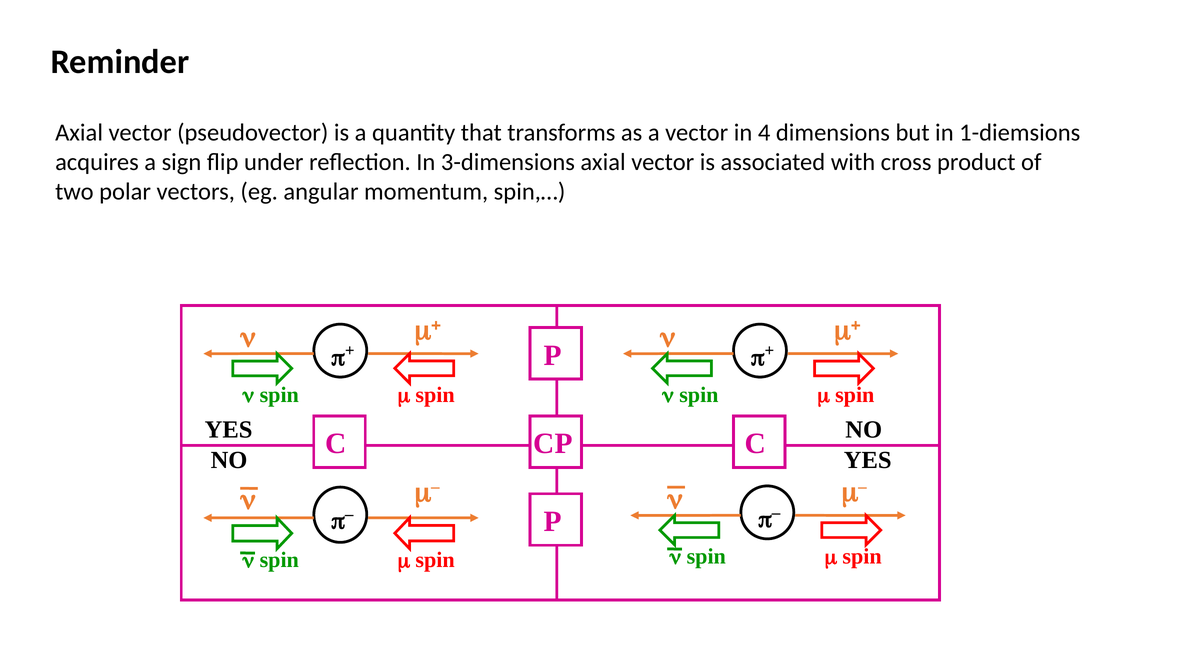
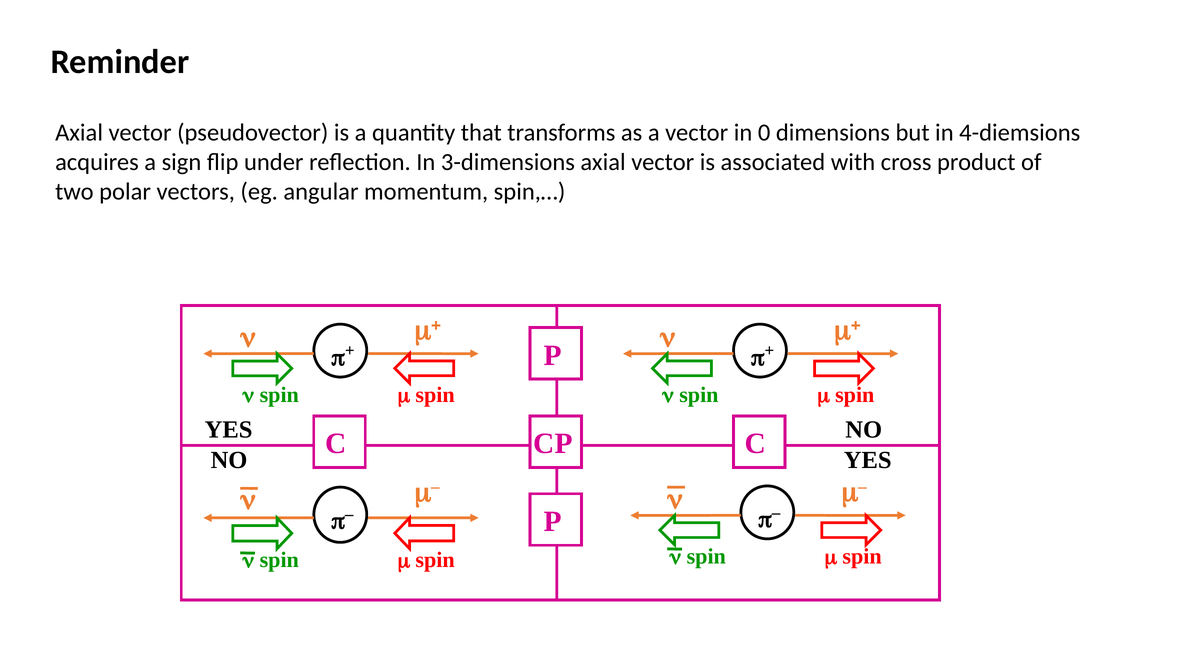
4: 4 -> 0 (764, 133)
1-diemsions: 1-diemsions -> 4-diemsions (1020, 133)
